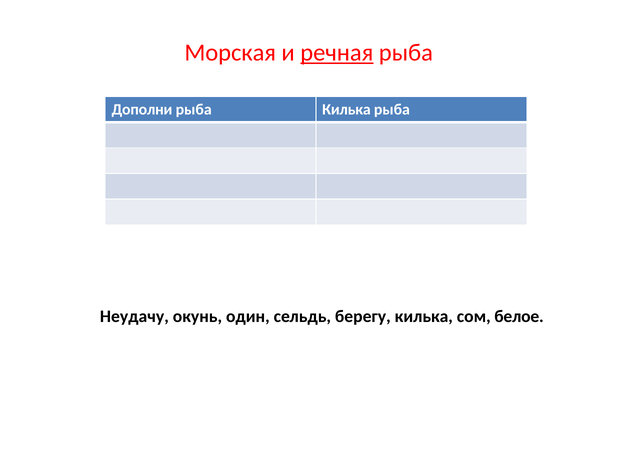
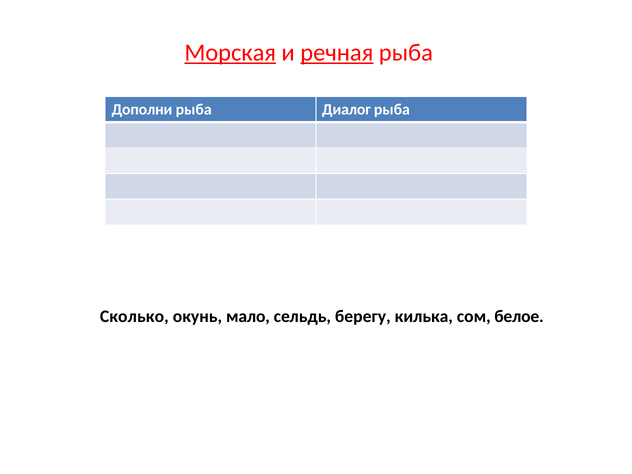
Морская underline: none -> present (230, 52)
рыба Килька: Килька -> Диалог (346, 110)
Неудачу: Неудачу -> Сколько (134, 317)
один: один -> мало (248, 317)
